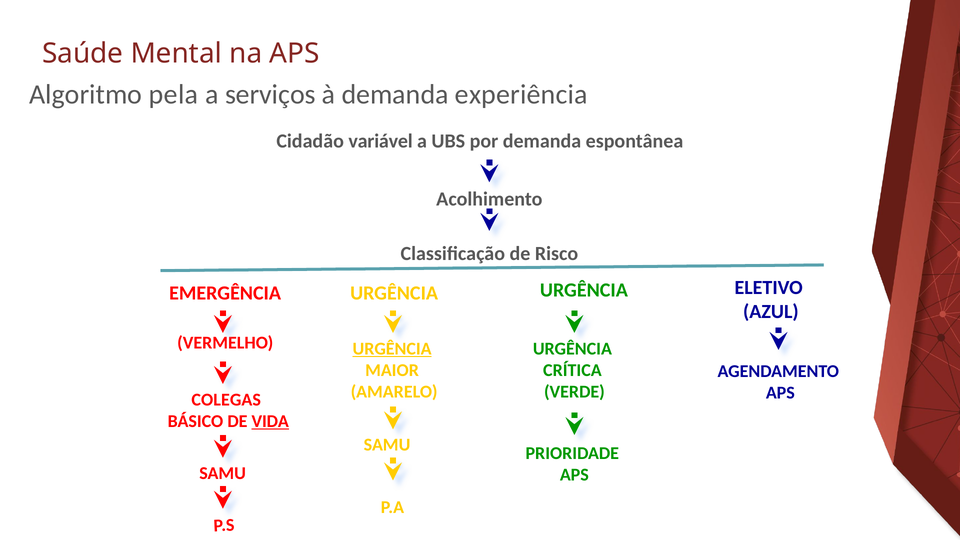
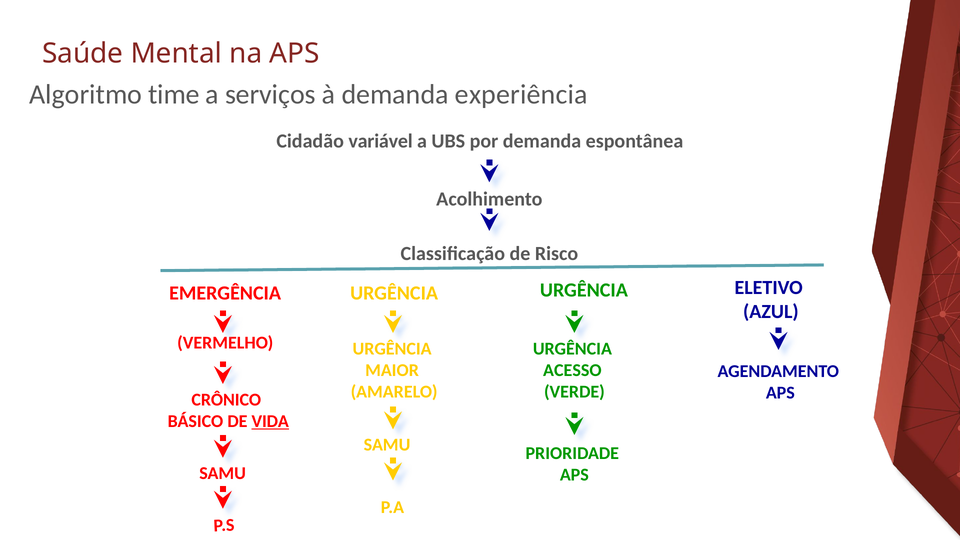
pela: pela -> time (174, 95)
URGÊNCIA underline: present -> none (392, 349)
CRÍTICA: CRÍTICA -> ACESSO (572, 370)
COLEGAS: COLEGAS -> CRÔNICO (226, 400)
